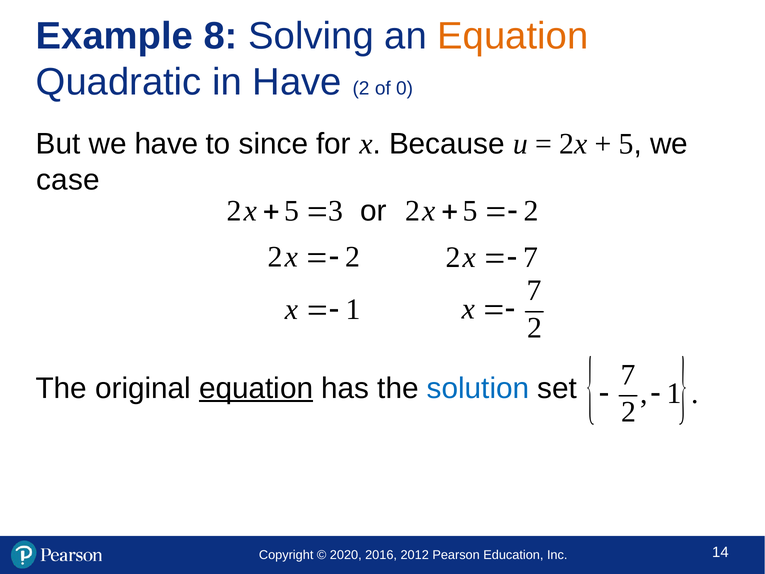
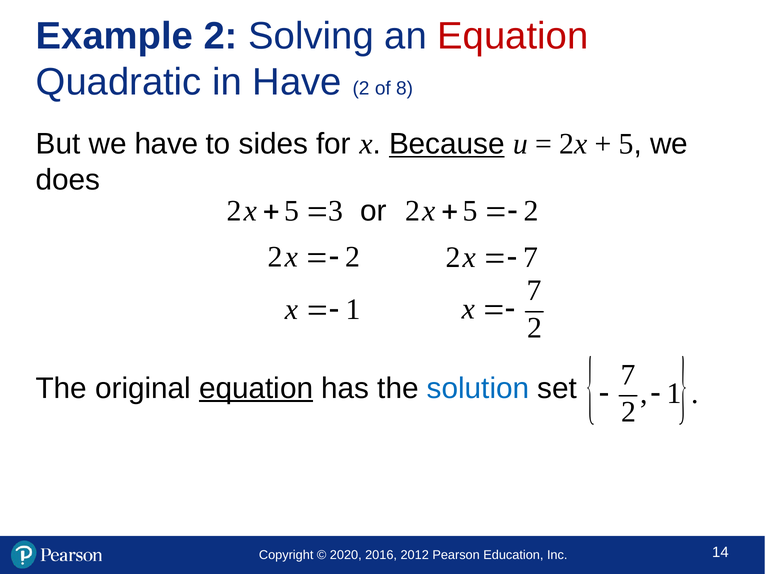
Example 8: 8 -> 2 (221, 36)
Equation colour: orange -> red (513, 36)
0: 0 -> 8 (405, 88)
since: since -> sides (273, 144)
Because underline: none -> present (447, 144)
case: case -> does (68, 180)
